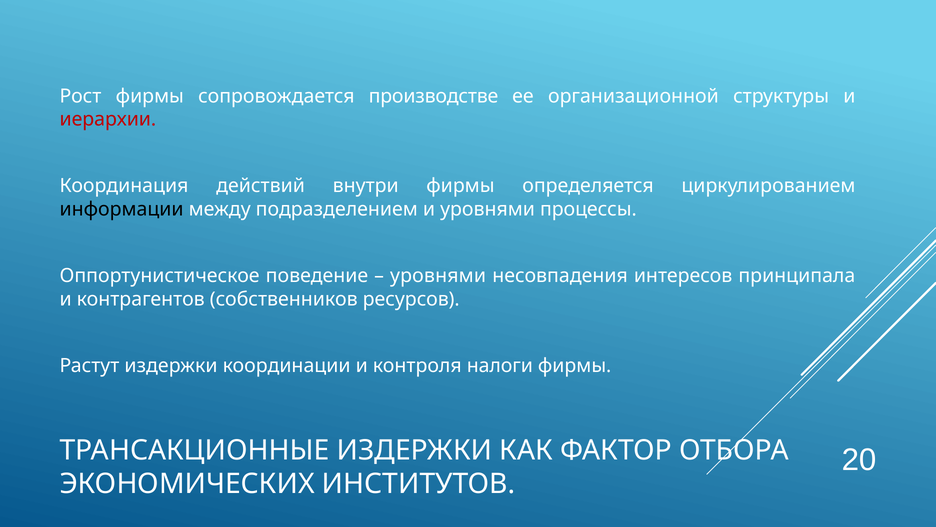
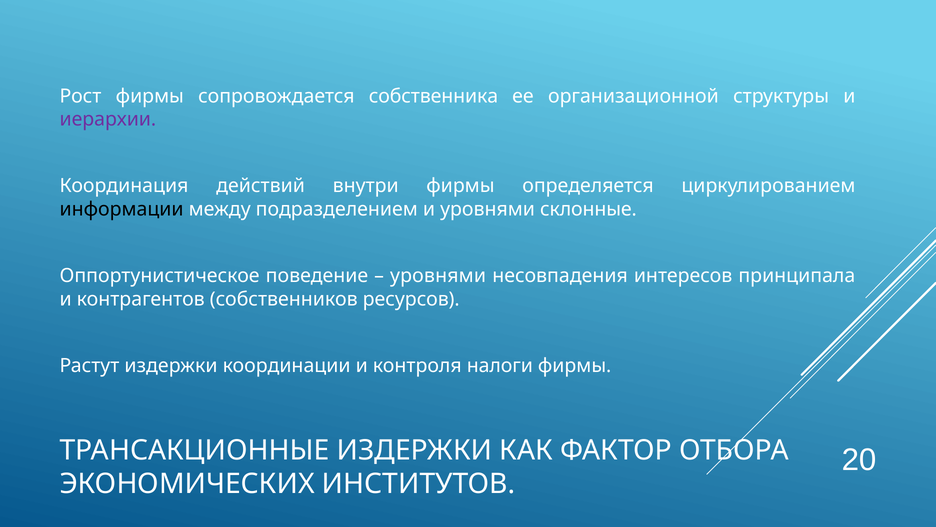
производстве: производстве -> собственника (433, 96)
иерархии colour: red -> purple (108, 119)
процессы: процессы -> склонные (588, 209)
